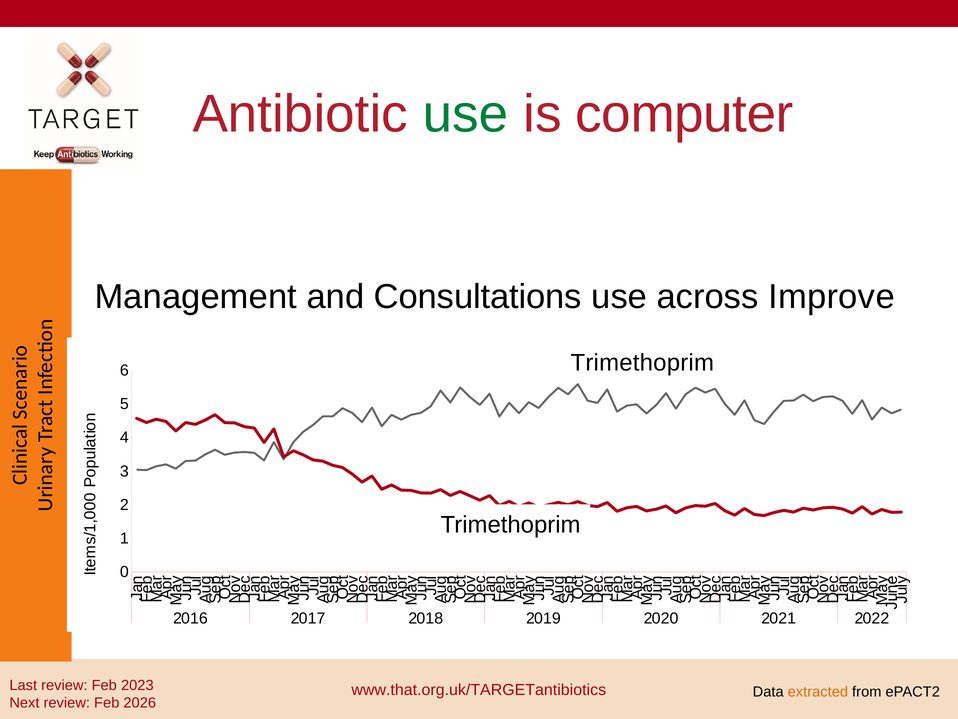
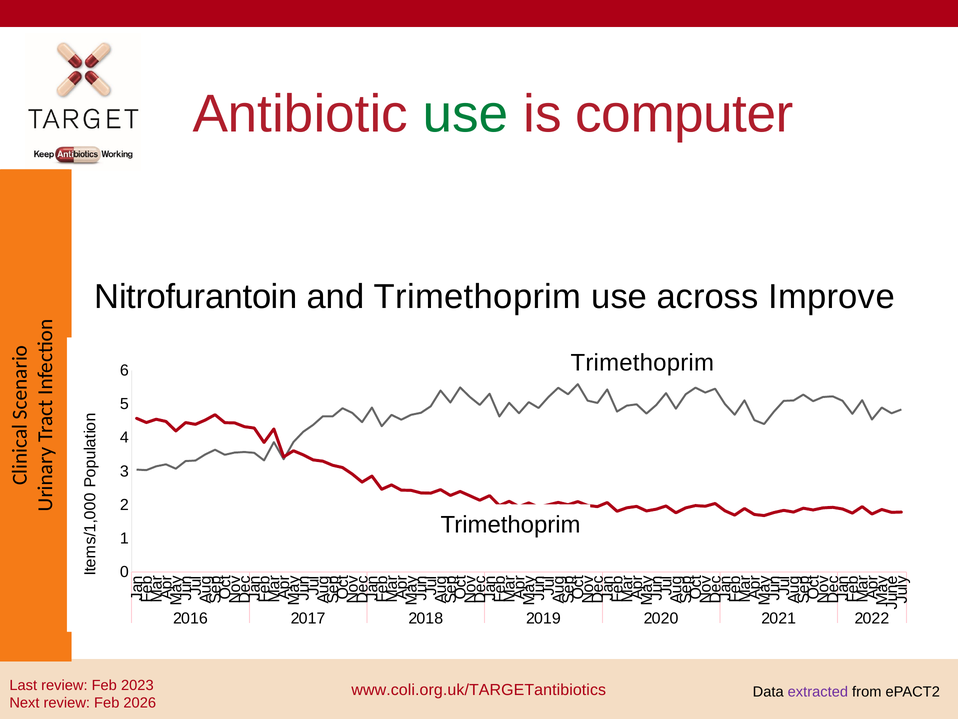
Management: Management -> Nitrofurantoin (196, 296)
and Consultations: Consultations -> Trimethoprim (478, 296)
www.that.org.uk/TARGETantibiotics: www.that.org.uk/TARGETantibiotics -> www.coli.org.uk/TARGETantibiotics (479, 689)
extracted colour: orange -> purple (818, 692)
